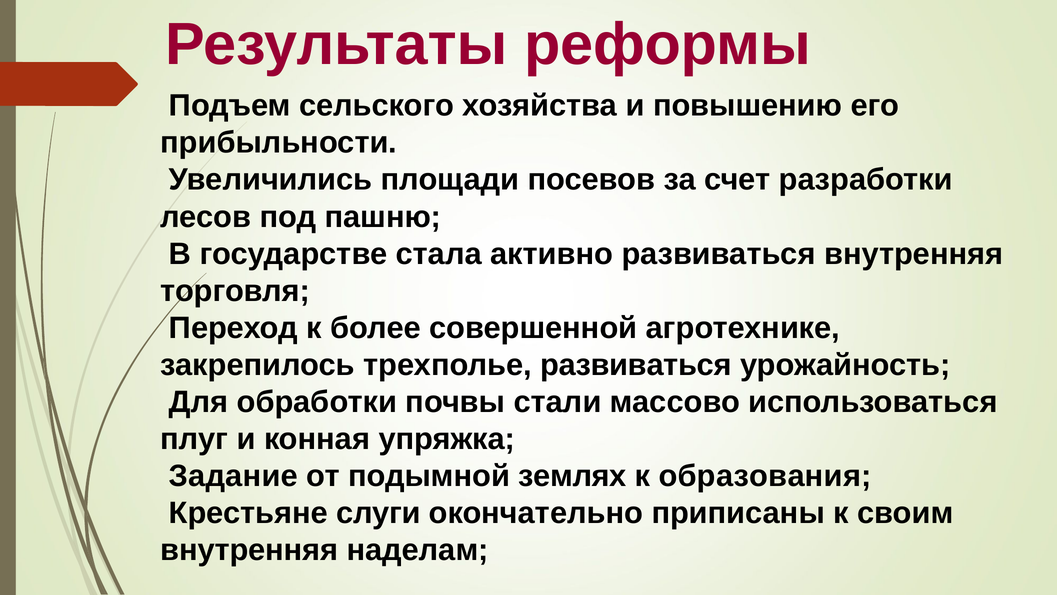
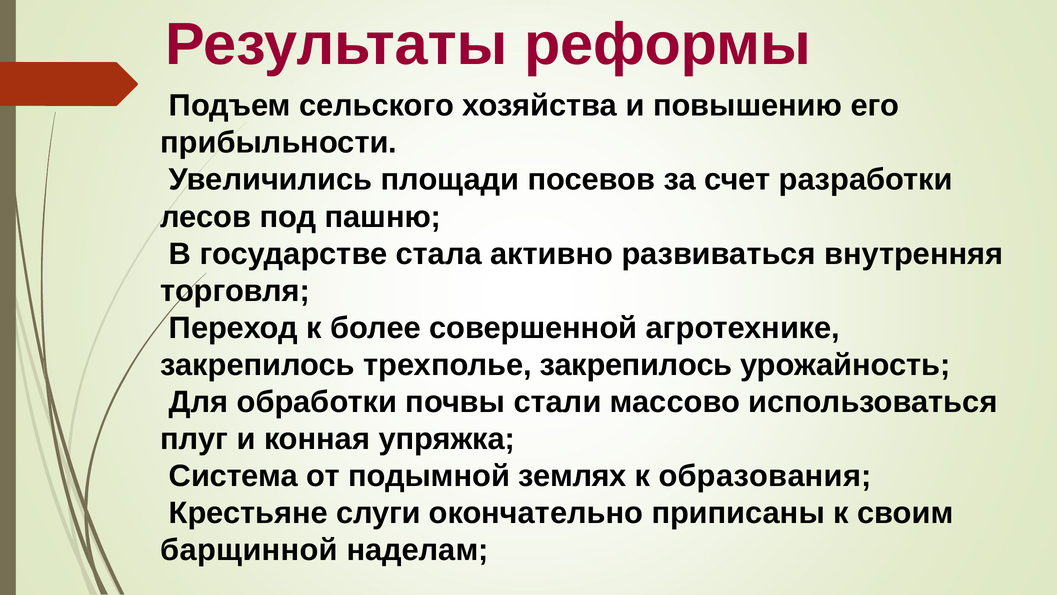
трехполье развиваться: развиваться -> закрепилось (636, 365)
Задание: Задание -> Система (234, 476)
внутренняя: внутренняя -> барщинной (249, 550)
